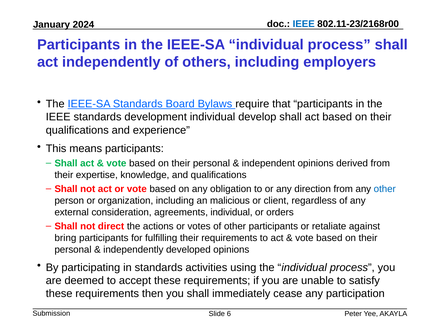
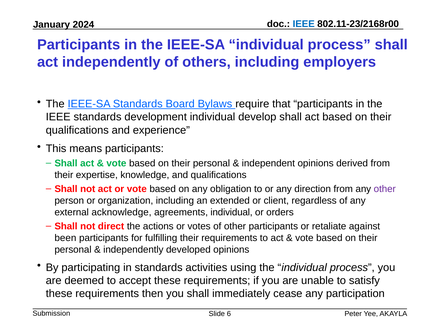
other colour: blue -> purple (385, 189)
malicious: malicious -> extended (230, 201)
consideration: consideration -> acknowledge (121, 212)
bring: bring -> been (65, 238)
